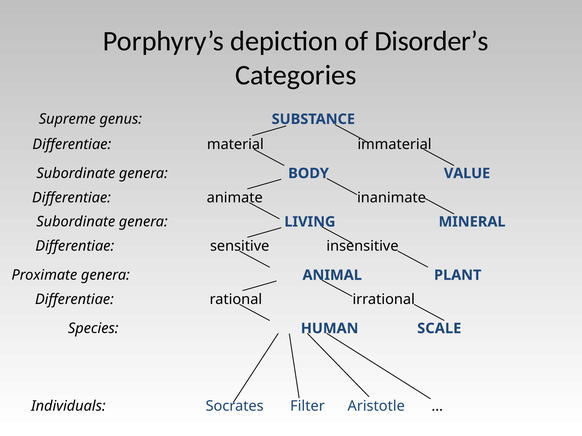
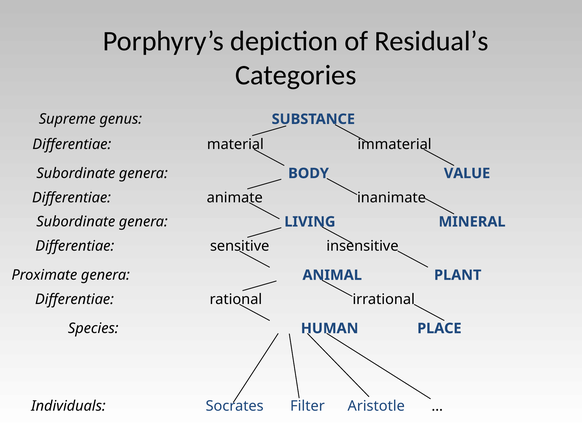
Disorder’s: Disorder’s -> Residual’s (431, 41)
SCALE: SCALE -> PLACE (439, 329)
